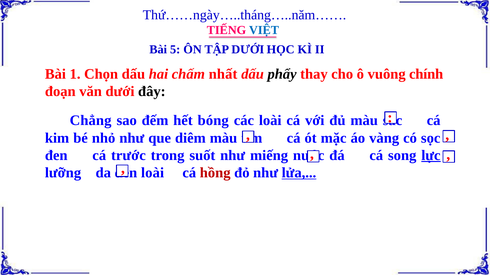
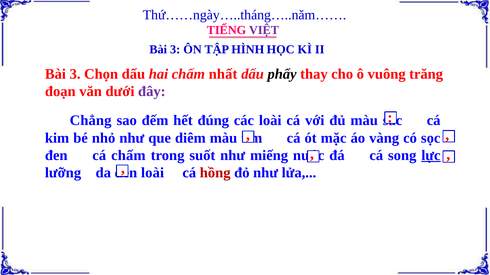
VIỆT colour: blue -> purple (264, 30)
5: 5 -> 3 (175, 49)
TẬP DƯỚI: DƯỚI -> HÌNH (248, 49)
1: 1 -> 3 (75, 74)
chính: chính -> trăng (426, 74)
đây colour: black -> purple (152, 92)
bóng: bóng -> đúng (213, 121)
cá trước: trước -> chấm (128, 156)
lửa underline: present -> none (299, 173)
